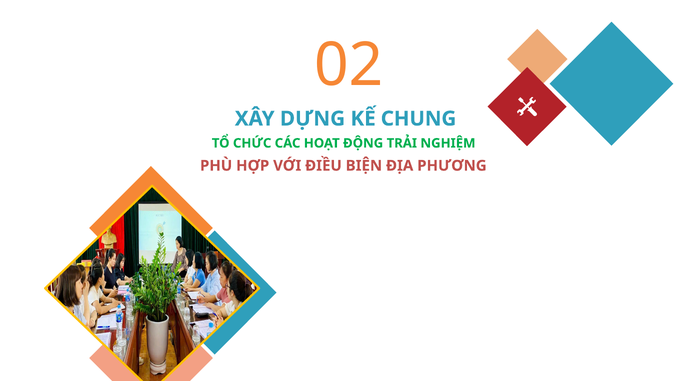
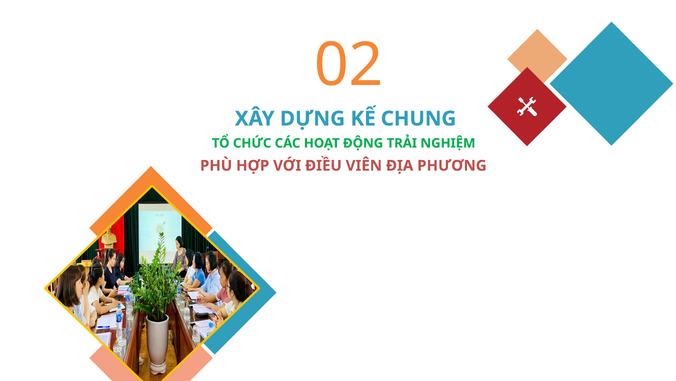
BIỆN: BIỆN -> VIÊN (364, 165)
